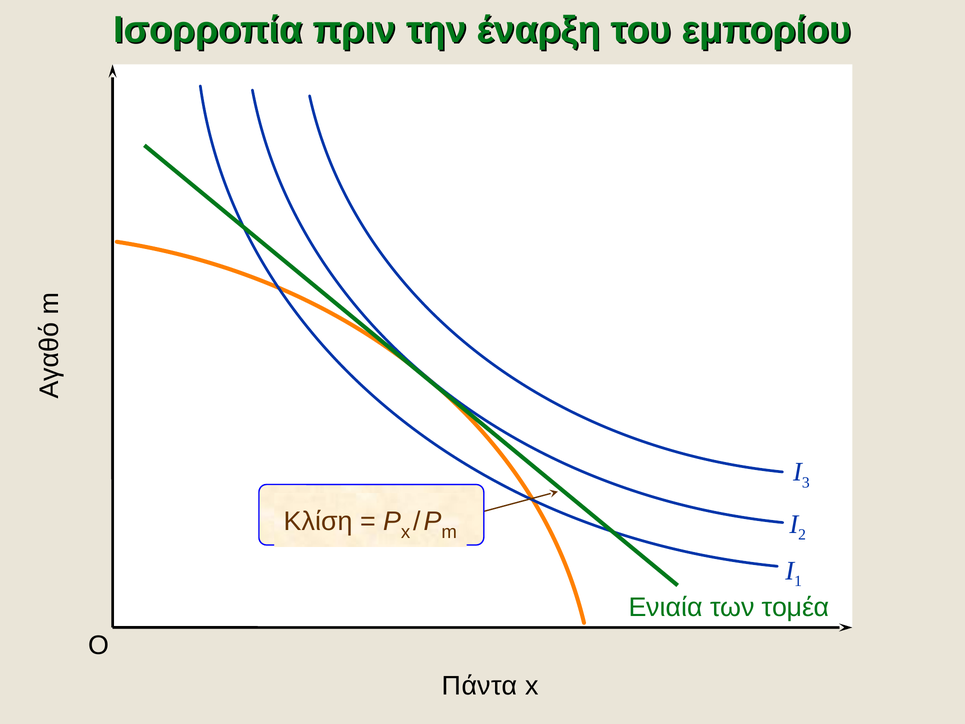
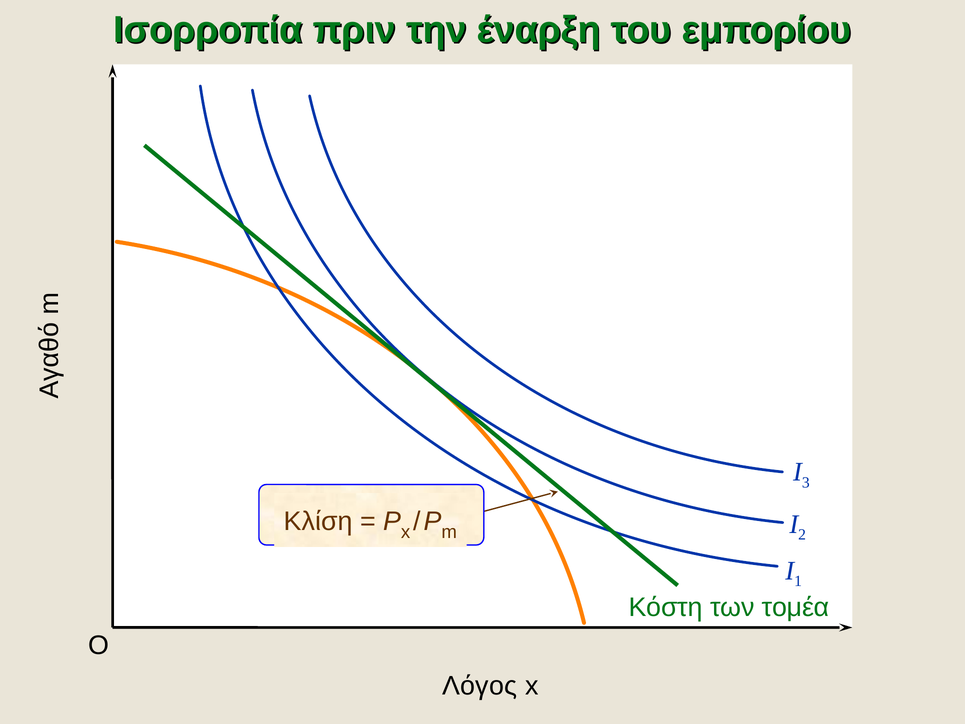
Ενιαία: Ενιαία -> Κόστη (666, 607)
Πάντα: Πάντα -> Λόγος (480, 685)
